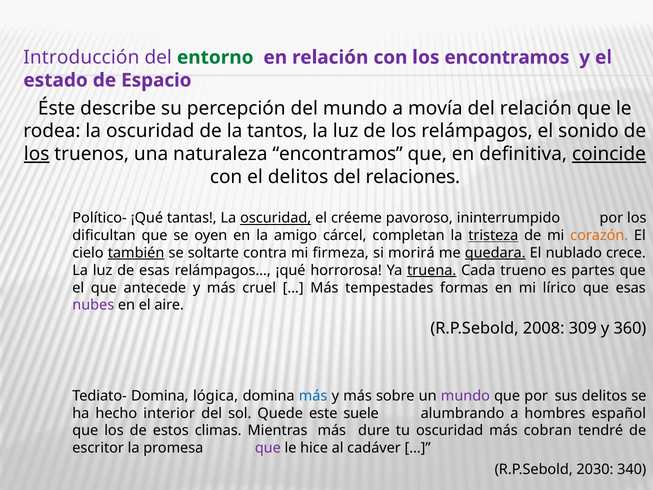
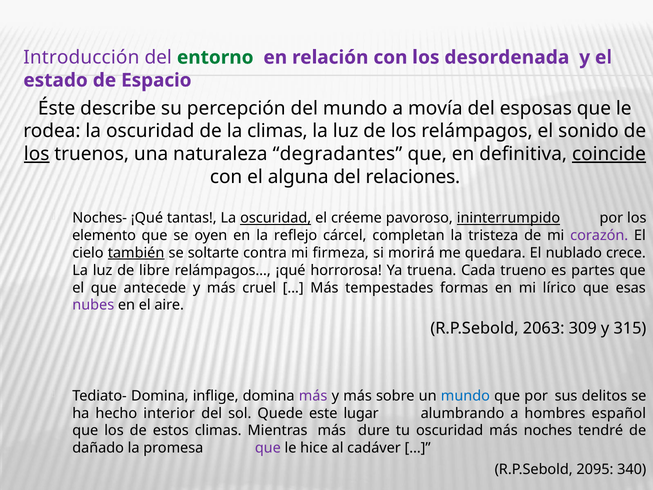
los encontramos: encontramos -> desordenada (507, 57)
del relación: relación -> esposas (536, 108)
la tantos: tantos -> climas (277, 131)
naturaleza encontramos: encontramos -> degradantes (337, 154)
el delitos: delitos -> alguna (298, 177)
Político-: Político- -> Noches- (100, 218)
ininterrumpido underline: none -> present (508, 218)
dificultan: dificultan -> elemento (104, 235)
amigo: amigo -> reflejo (296, 235)
tristeza underline: present -> none (493, 235)
corazón colour: orange -> purple (599, 235)
quedara underline: present -> none (495, 253)
de esas: esas -> libre (154, 270)
truena underline: present -> none (432, 270)
2008: 2008 -> 2063 (544, 328)
360: 360 -> 315 (630, 328)
lógica: lógica -> inflige (216, 396)
más colour: blue -> purple (313, 396)
mundo colour: purple -> blue (465, 396)
suele: suele -> lugar (361, 413)
cobran: cobran -> noches (548, 430)
escritor: escritor -> dañado (98, 448)
2030: 2030 -> 2095 (595, 469)
